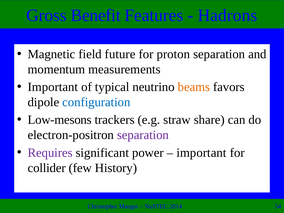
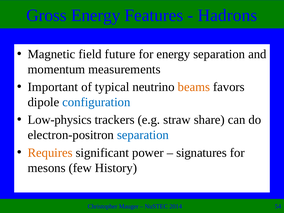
Gross Benefit: Benefit -> Energy (96, 15)
for proton: proton -> energy (173, 54)
Low-mesons: Low-mesons -> Low-physics (60, 120)
separation colour: purple -> blue (143, 135)
Requires colour: purple -> orange (50, 153)
important: important -> signatures (202, 153)
collider: collider -> mesons (47, 168)
